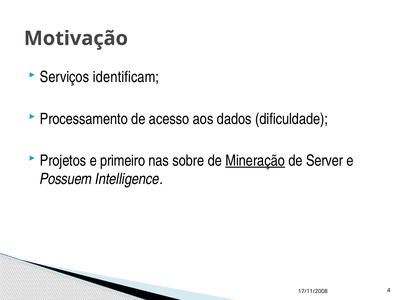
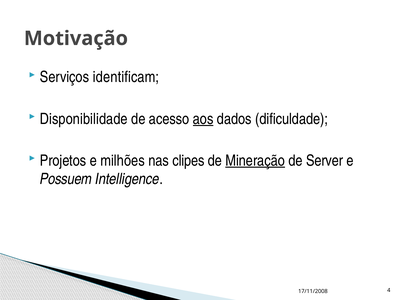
Processamento: Processamento -> Disponibilidade (84, 119)
aos underline: none -> present (203, 119)
primeiro: primeiro -> milhões (123, 161)
sobre: sobre -> clipes (188, 161)
